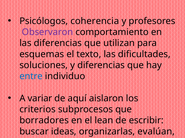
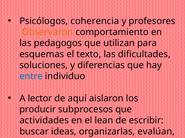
Observaron colour: purple -> orange (47, 32)
las diferencias: diferencias -> pedagogos (58, 43)
variar: variar -> lector (40, 99)
criterios: criterios -> producir (38, 110)
borradores: borradores -> actividades (44, 121)
